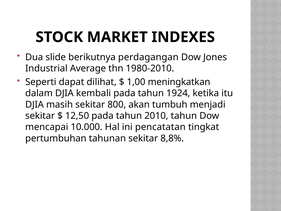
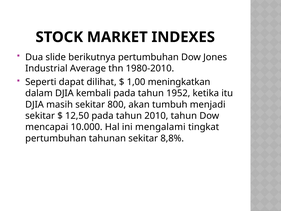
berikutnya perdagangan: perdagangan -> pertumbuhan (148, 57)
1924: 1924 -> 1952 (178, 93)
pencatatan: pencatatan -> mengalami (160, 127)
